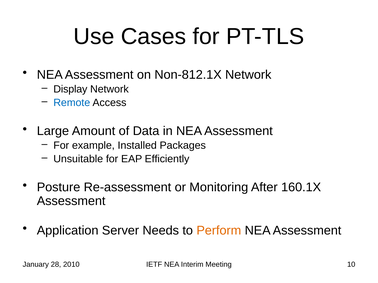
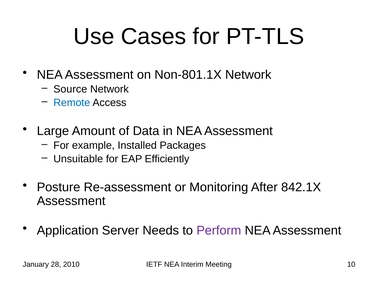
Non-812.1X: Non-812.1X -> Non-801.1X (188, 75)
Display: Display -> Source (70, 89)
160.1X: 160.1X -> 842.1X (301, 188)
Perform colour: orange -> purple (219, 231)
